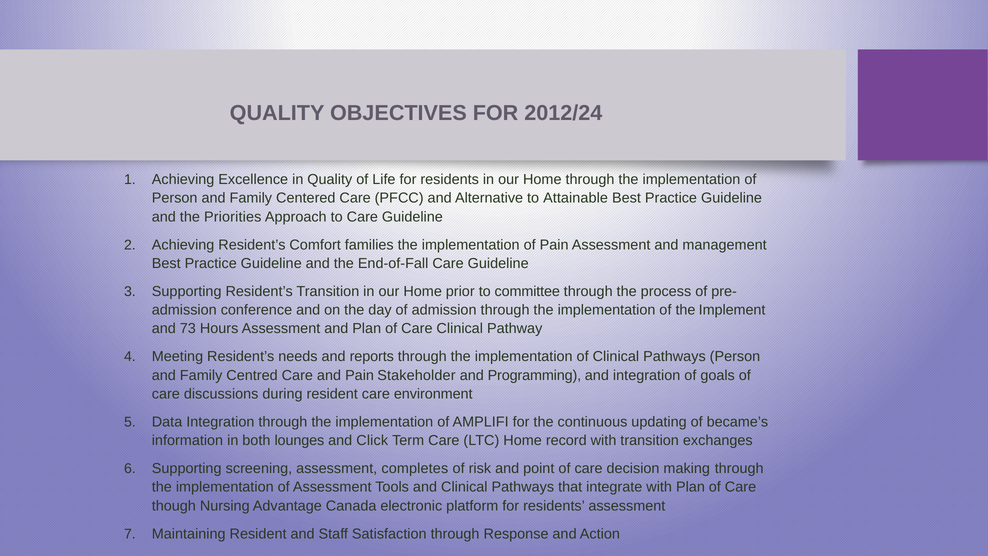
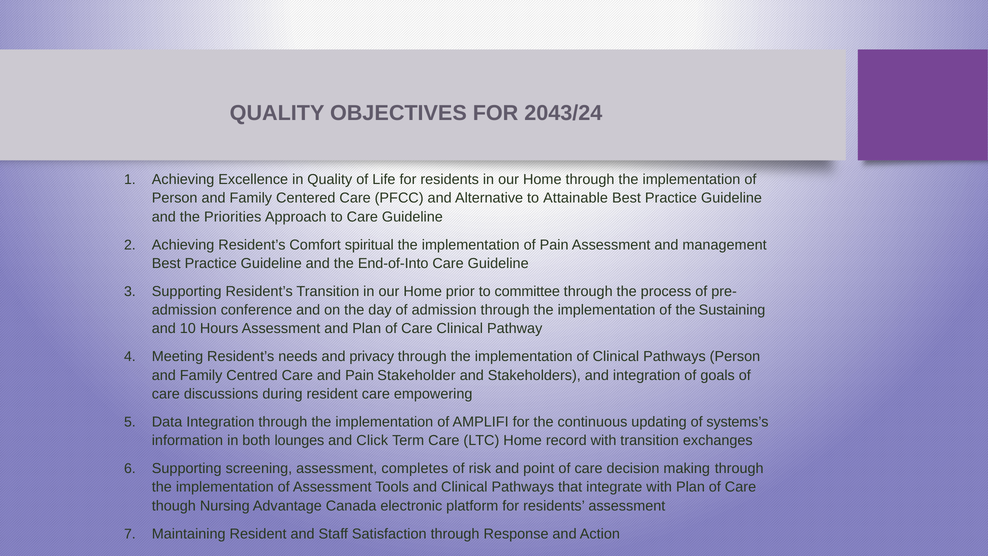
2012/24: 2012/24 -> 2043/24 (563, 113)
families: families -> spiritual (369, 245)
End-of-Fall: End-of-Fall -> End-of-Into (393, 263)
Implement: Implement -> Sustaining (732, 310)
73: 73 -> 10 (188, 329)
reports: reports -> privacy (372, 356)
Programming: Programming -> Stakeholders (534, 375)
environment: environment -> empowering (433, 394)
became’s: became’s -> systems’s (737, 422)
